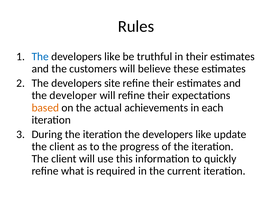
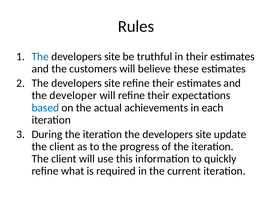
like: like -> site (112, 57)
based colour: orange -> blue (45, 108)
iteration the developers like: like -> site (203, 134)
